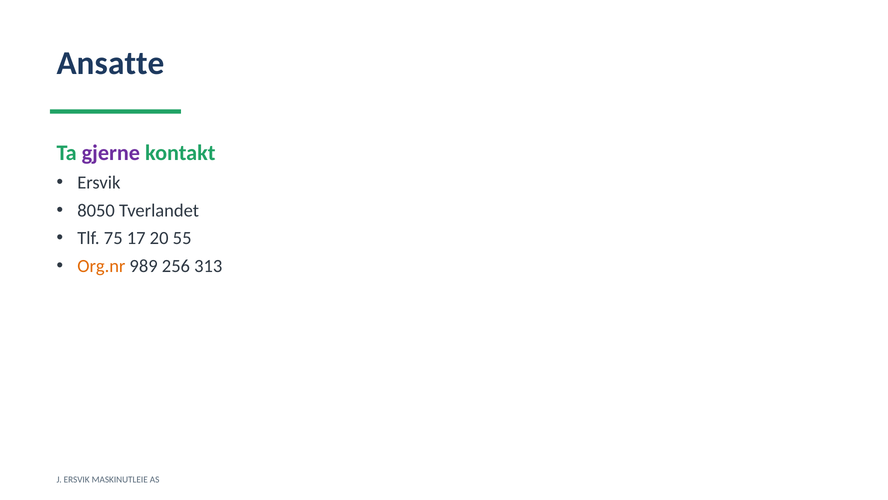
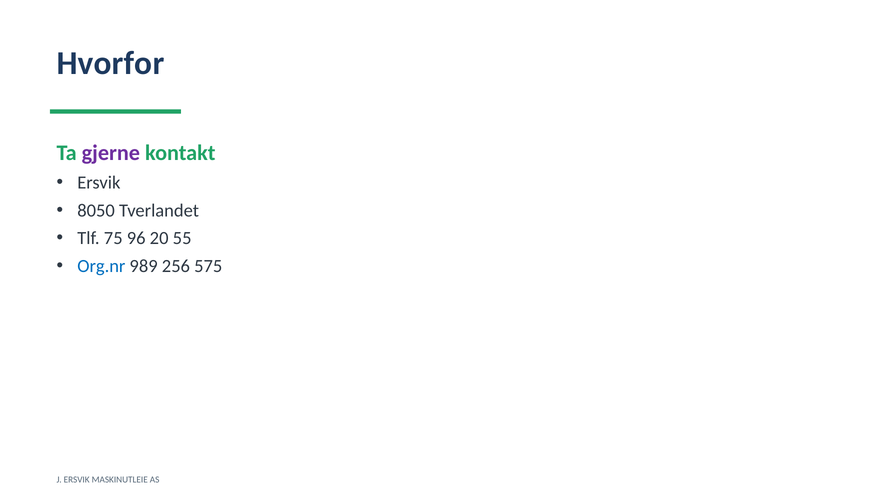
Ansatte: Ansatte -> Hvorfor (110, 63)
17: 17 -> 96 (136, 238)
Org.nr colour: orange -> blue (101, 266)
313: 313 -> 575 (208, 266)
